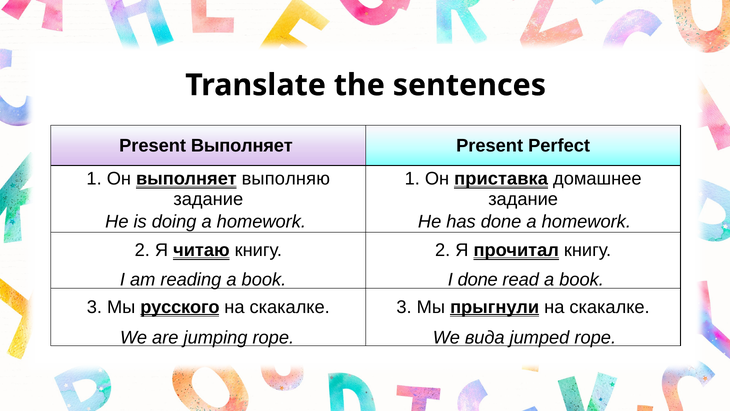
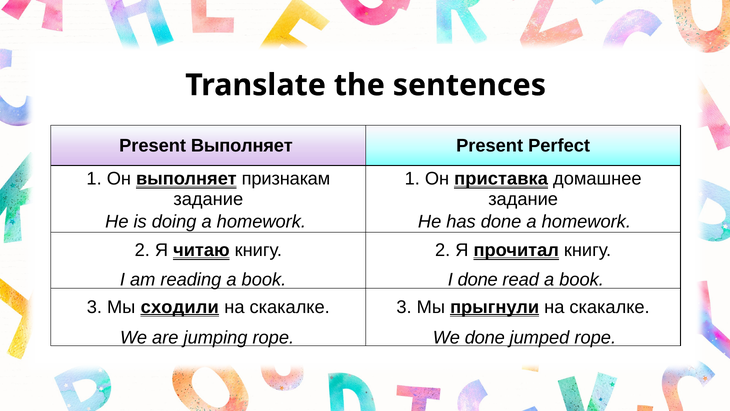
выполняю: выполняю -> признакам (286, 179)
русского: русского -> сходили (180, 307)
We вида: вида -> done (485, 338)
